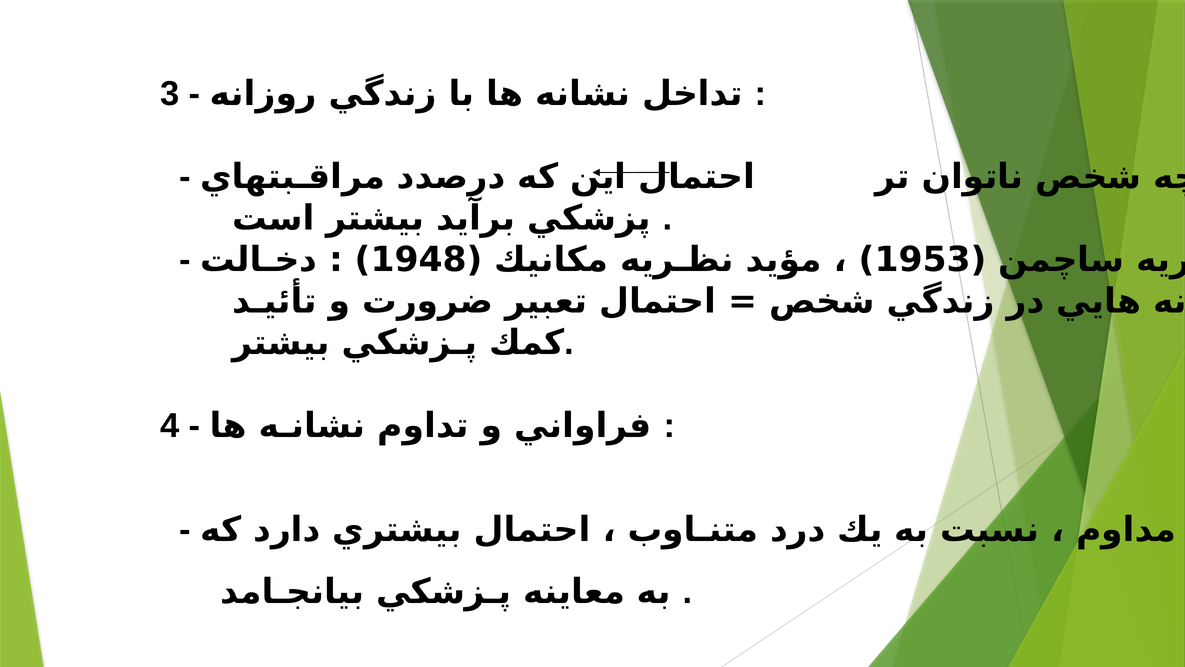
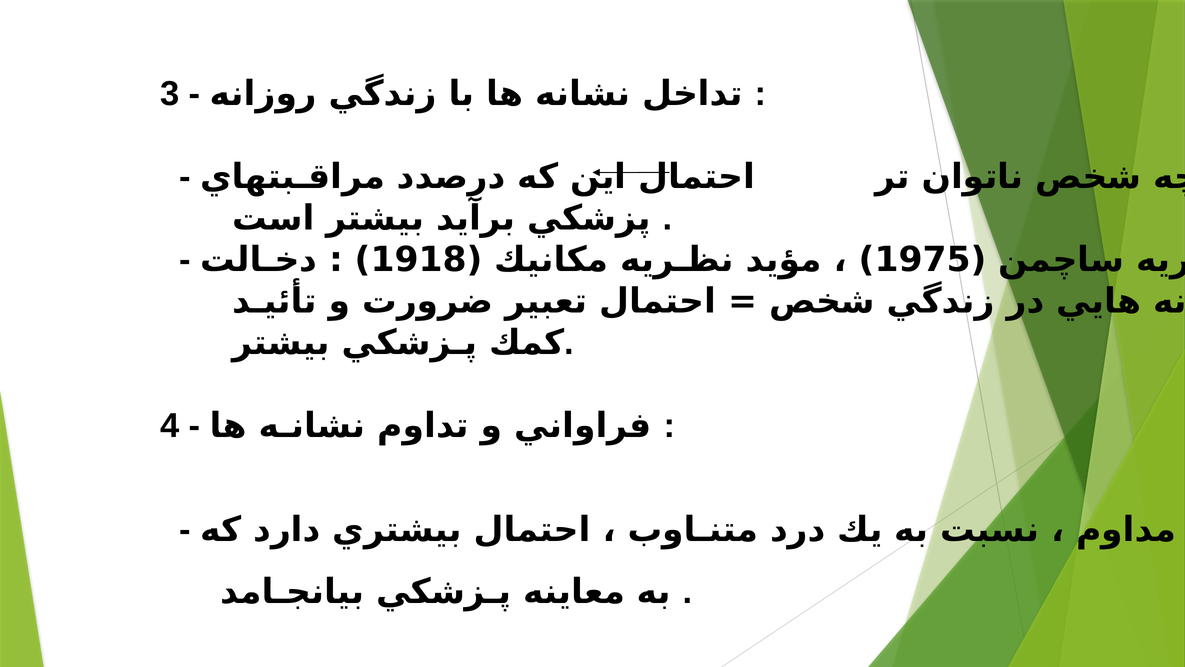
1948: 1948 -> 1918 (419, 260)
1953: 1953 -> 1975 (923, 260)
